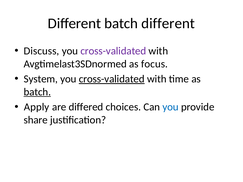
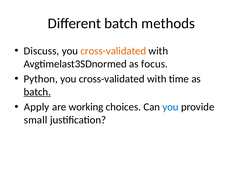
batch different: different -> methods (168, 24)
cross-validated colour: purple -> orange (113, 51)
System: System -> Python (41, 79)
cross-validated underline: present -> none (112, 79)
differed: differed -> working (86, 107)
share: share -> small (36, 120)
